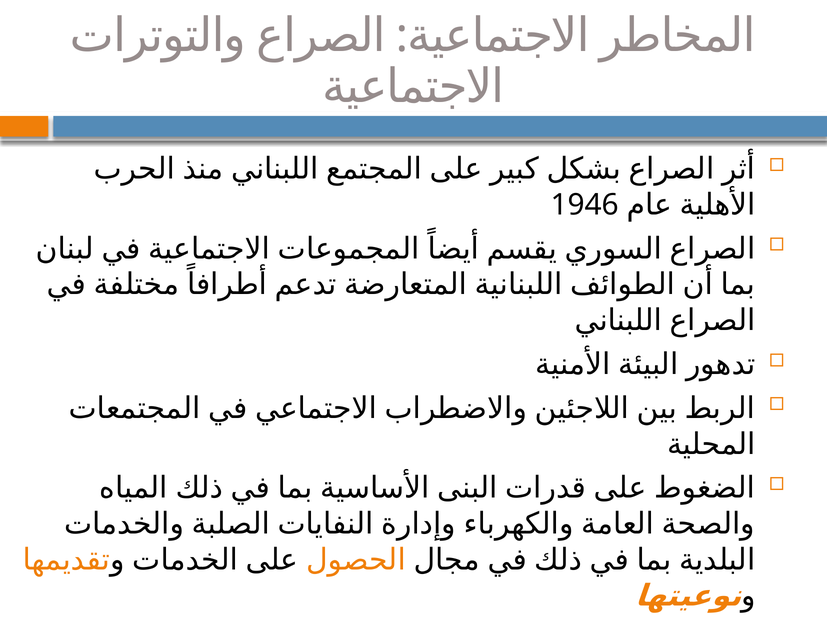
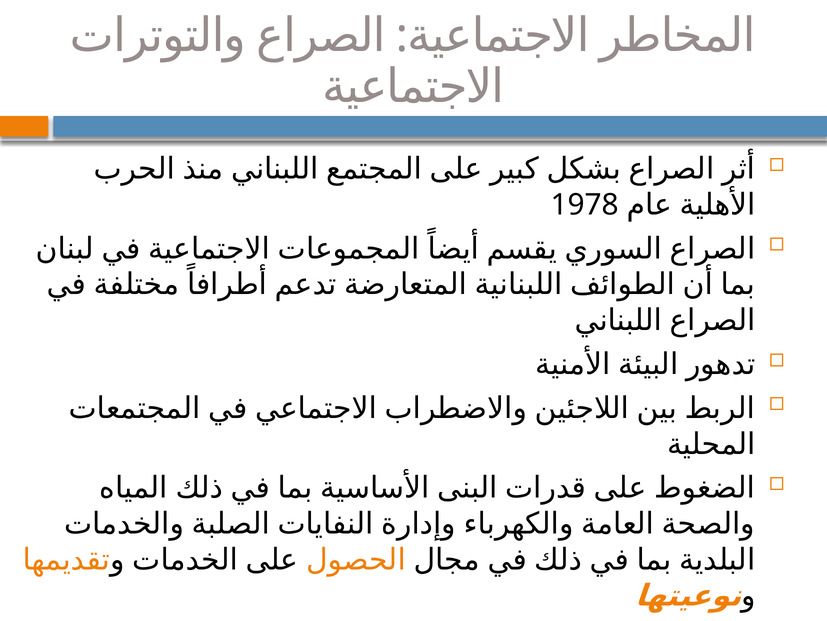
1946: 1946 -> 1978 (585, 205)
